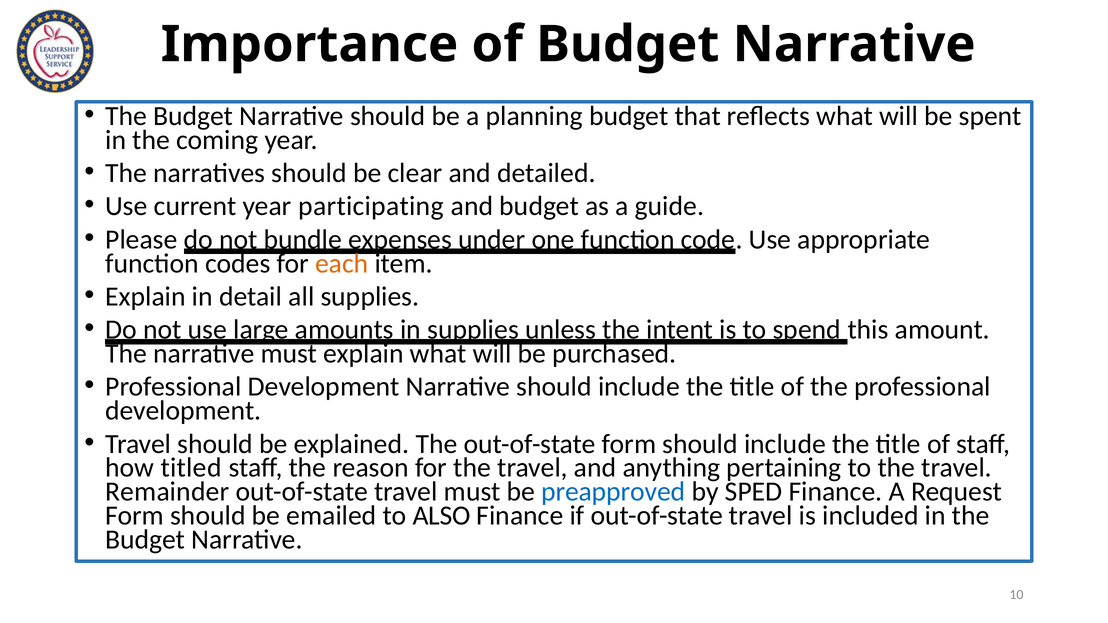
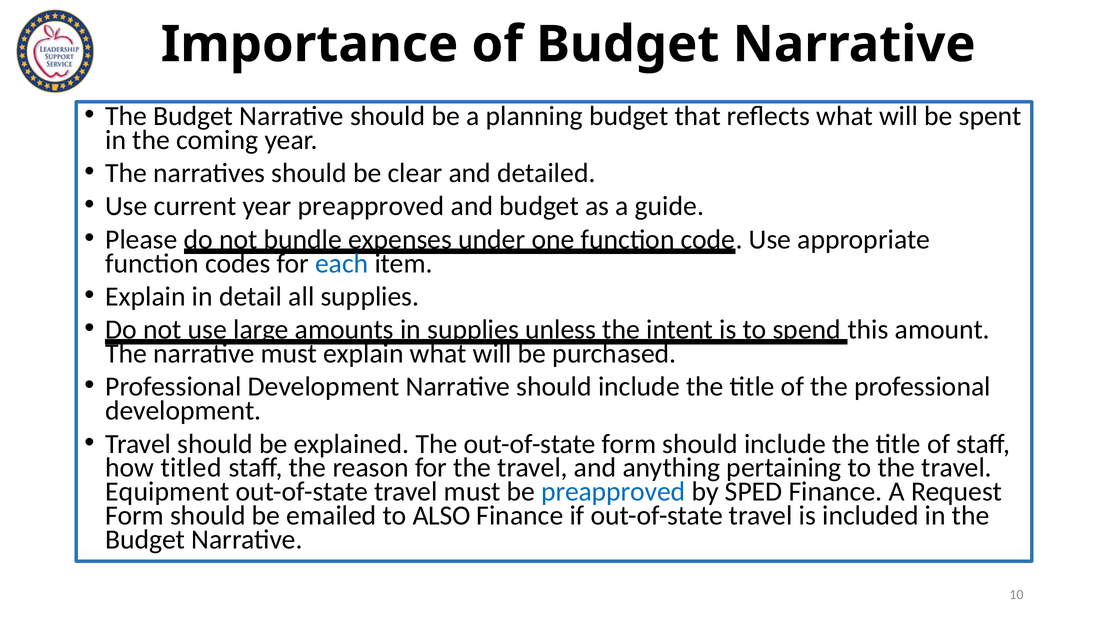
year participating: participating -> preapproved (371, 206)
each colour: orange -> blue (342, 263)
Remainder: Remainder -> Equipment (167, 492)
